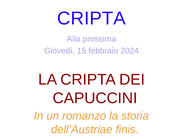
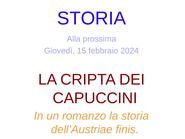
CRIPTA: CRIPTA -> STORIA (92, 18)
